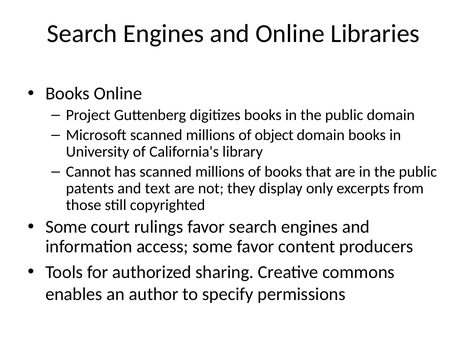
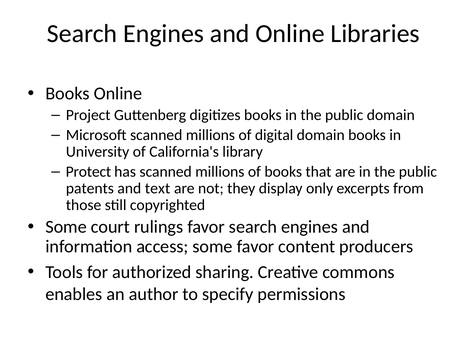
object: object -> digital (274, 135)
Cannot: Cannot -> Protect (88, 172)
